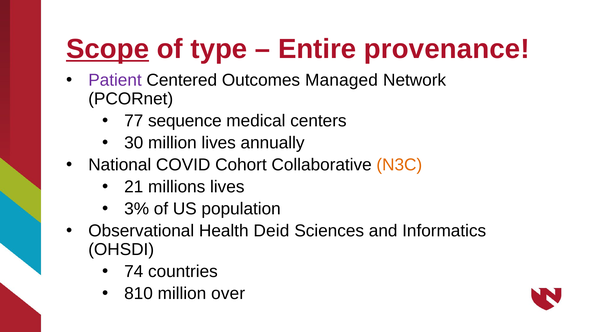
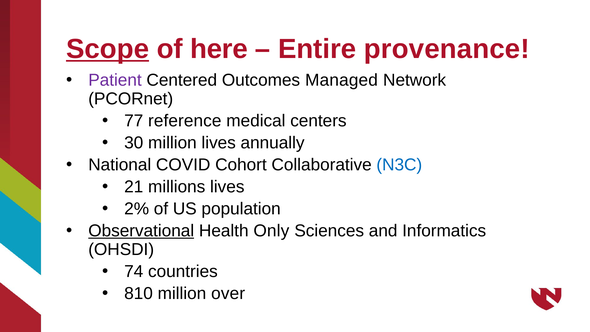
type: type -> here (219, 49)
sequence: sequence -> reference (185, 121)
N3C colour: orange -> blue (399, 165)
3%: 3% -> 2% (137, 209)
Observational underline: none -> present (141, 231)
Deid: Deid -> Only (271, 231)
